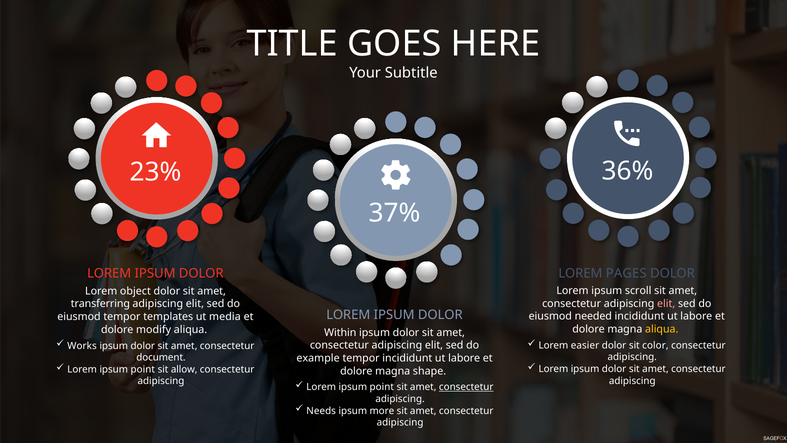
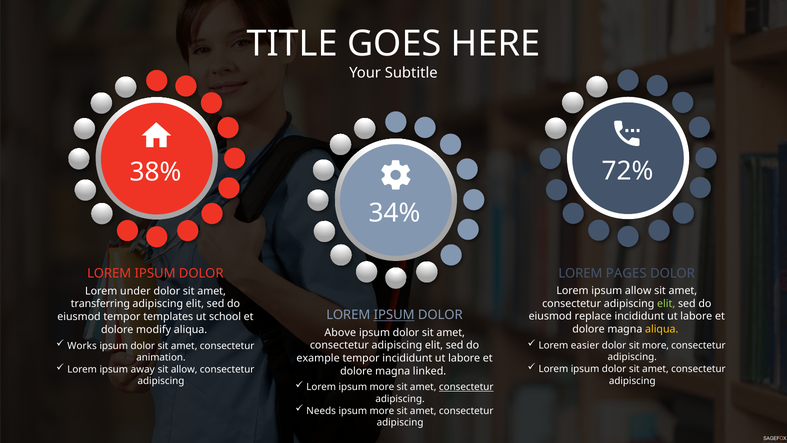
36%: 36% -> 72% (628, 171)
23%: 23% -> 38% (155, 172)
37%: 37% -> 34% (395, 213)
ipsum scroll: scroll -> allow (638, 291)
object: object -> under (135, 291)
elit colour: pink -> light green (666, 303)
IPSUM underline: none -> present (394, 315)
needed: needed -> replace (593, 316)
media: media -> school (225, 317)
Within: Within -> Above (340, 332)
sit color: color -> more (655, 345)
document: document -> animation (161, 357)
point: point -> away (143, 369)
shape: shape -> linked (430, 371)
point: point -> more (382, 387)
